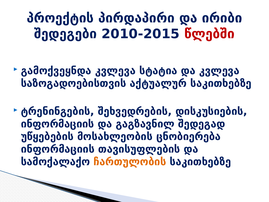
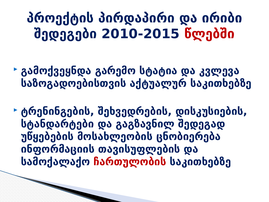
გამოქვეყნდა კვლევა: კვლევა -> გარემო (115, 71)
ინფორმაციის: ინფორმაციის -> სტანდარტები (57, 124)
ჩართულობის colour: orange -> red (130, 162)
